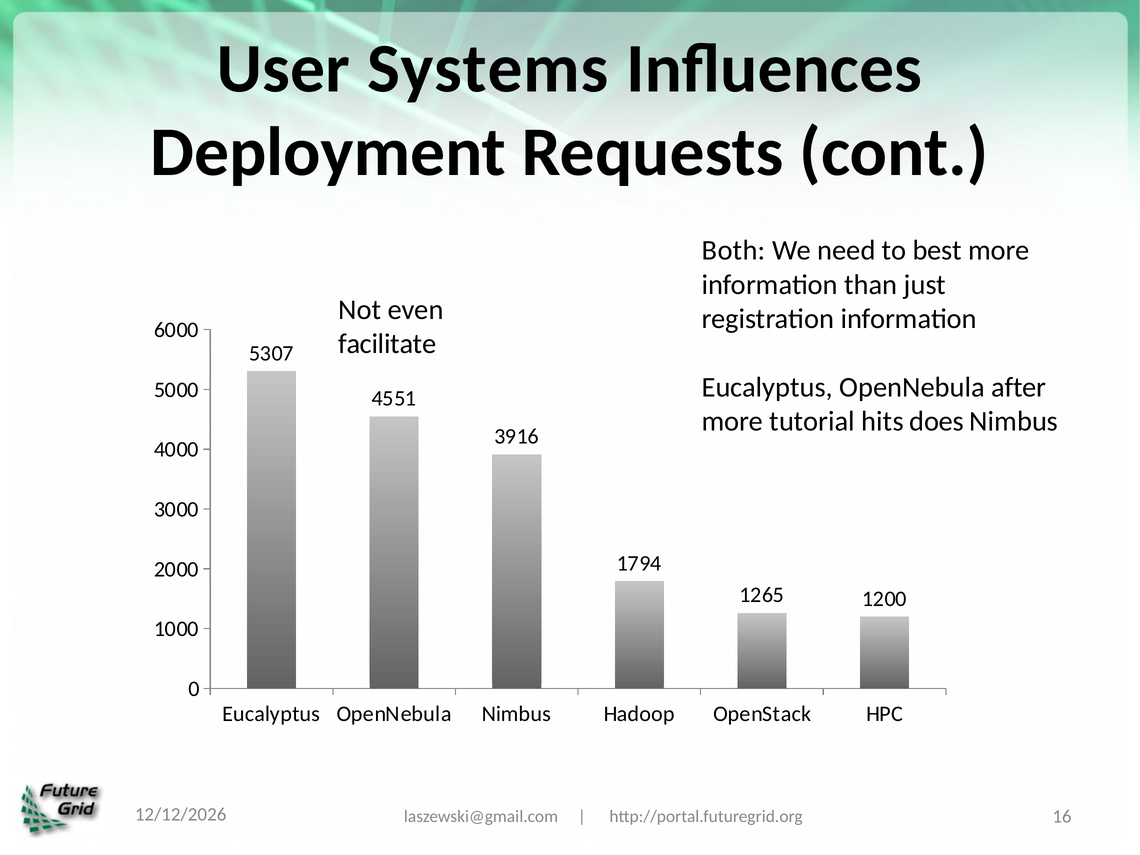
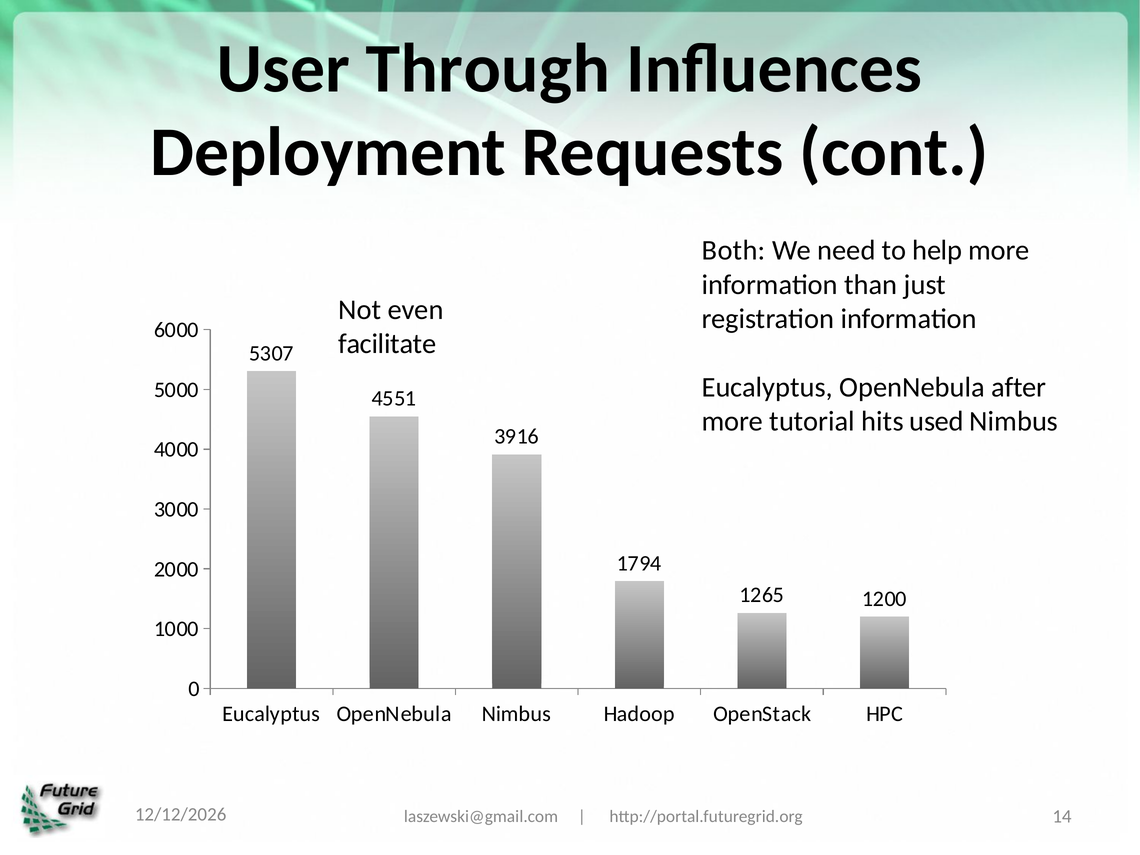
Systems: Systems -> Through (488, 69)
best: best -> help (937, 250)
does: does -> used (937, 421)
16: 16 -> 14 (1062, 816)
